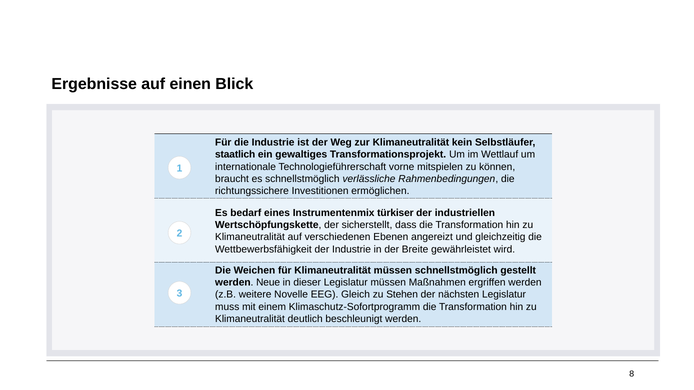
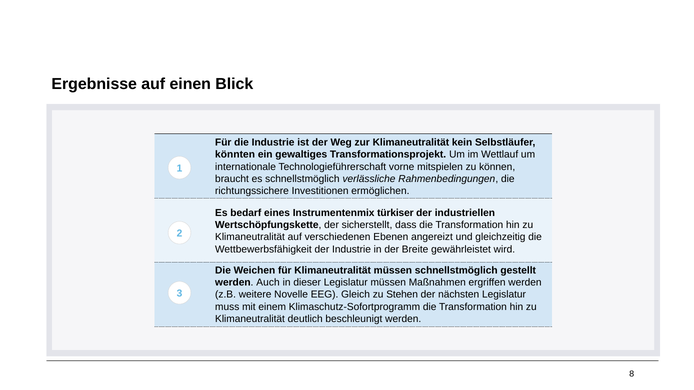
staatlich: staatlich -> könnten (235, 155)
Neue: Neue -> Auch (268, 283)
